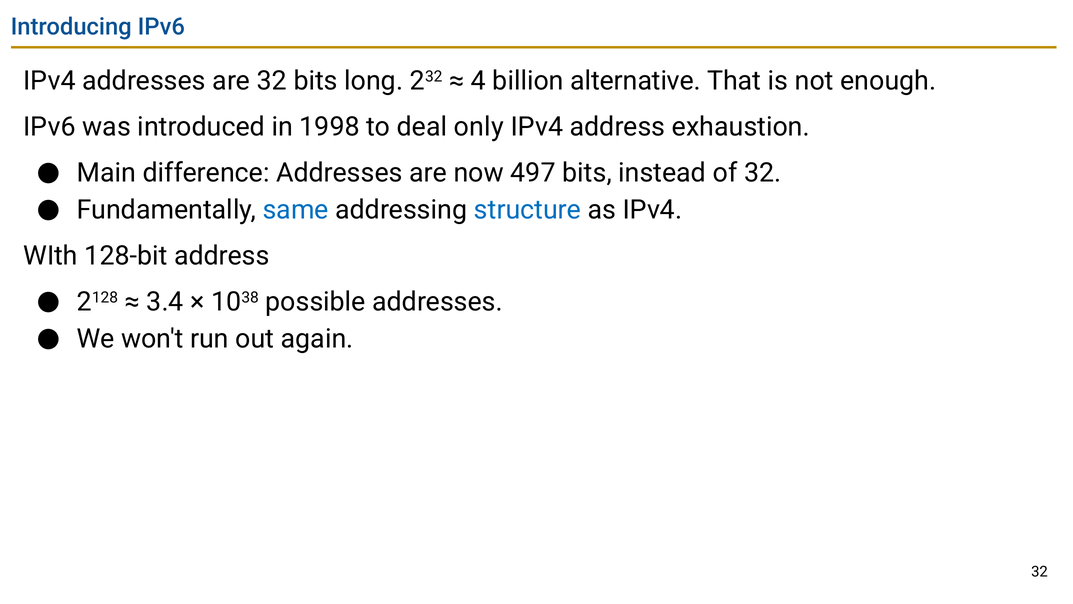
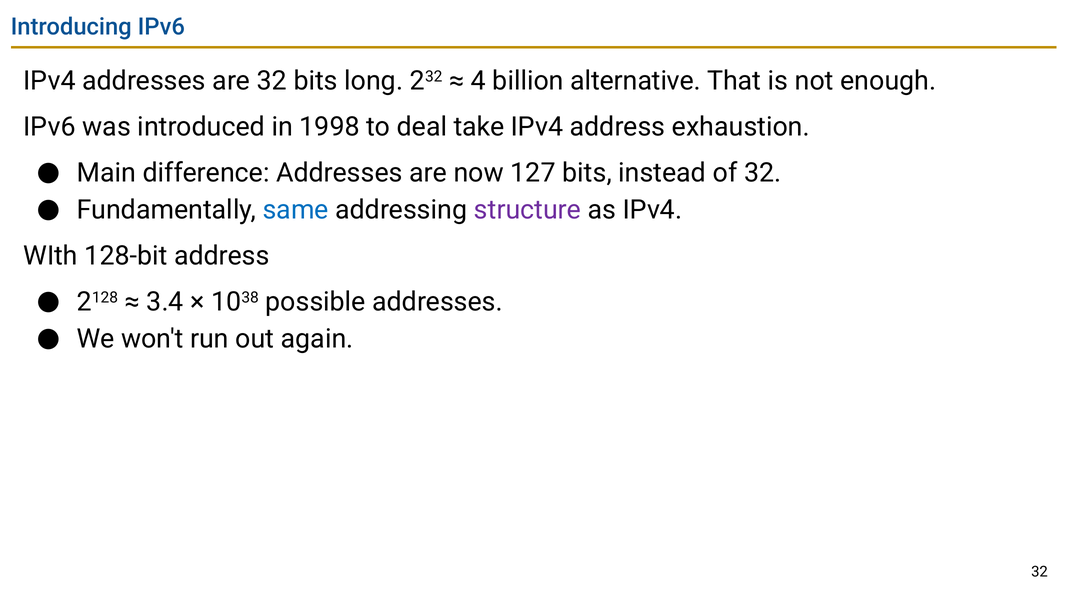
only: only -> take (479, 127)
497: 497 -> 127 (533, 173)
structure colour: blue -> purple (527, 210)
